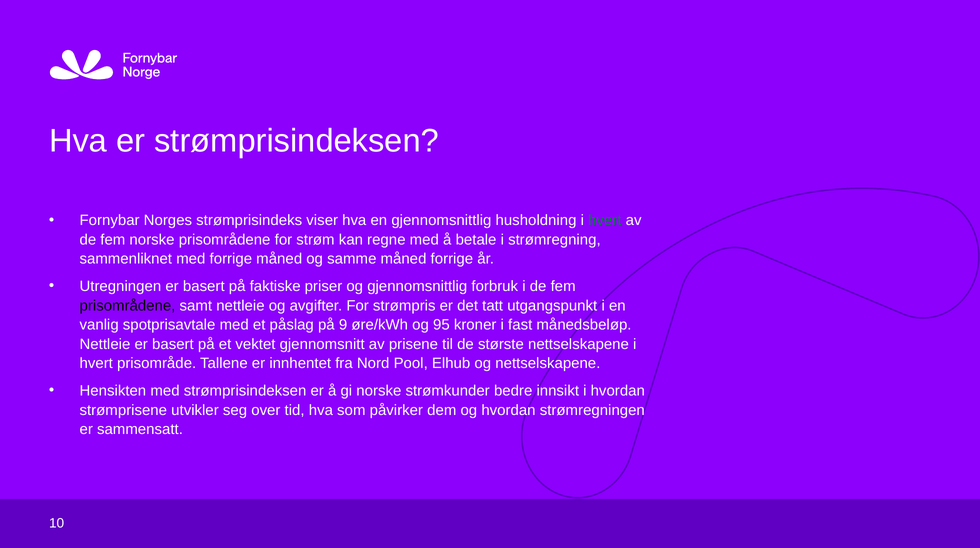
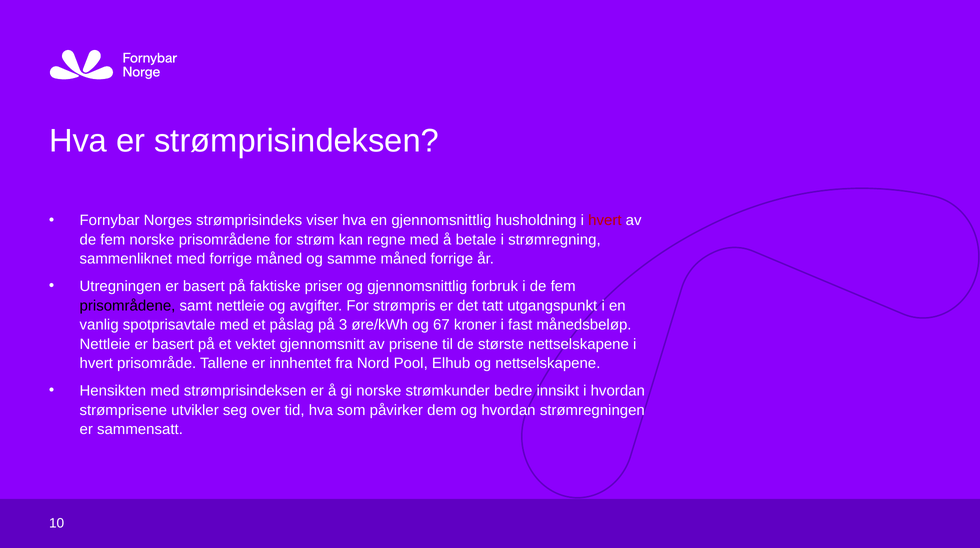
hvert colour: green -> red (605, 220)
9: 9 -> 3 (343, 325)
95: 95 -> 67 (441, 325)
